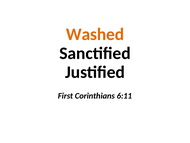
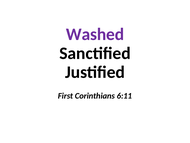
Washed colour: orange -> purple (95, 34)
